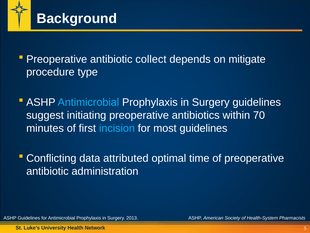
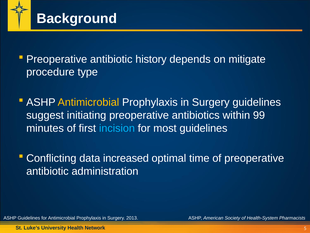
collect: collect -> history (151, 59)
Antimicrobial colour: light blue -> yellow (88, 102)
70: 70 -> 99 (259, 115)
attributed: attributed -> increased (126, 158)
